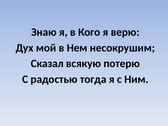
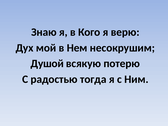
Сказал: Сказал -> Душой (47, 64)
